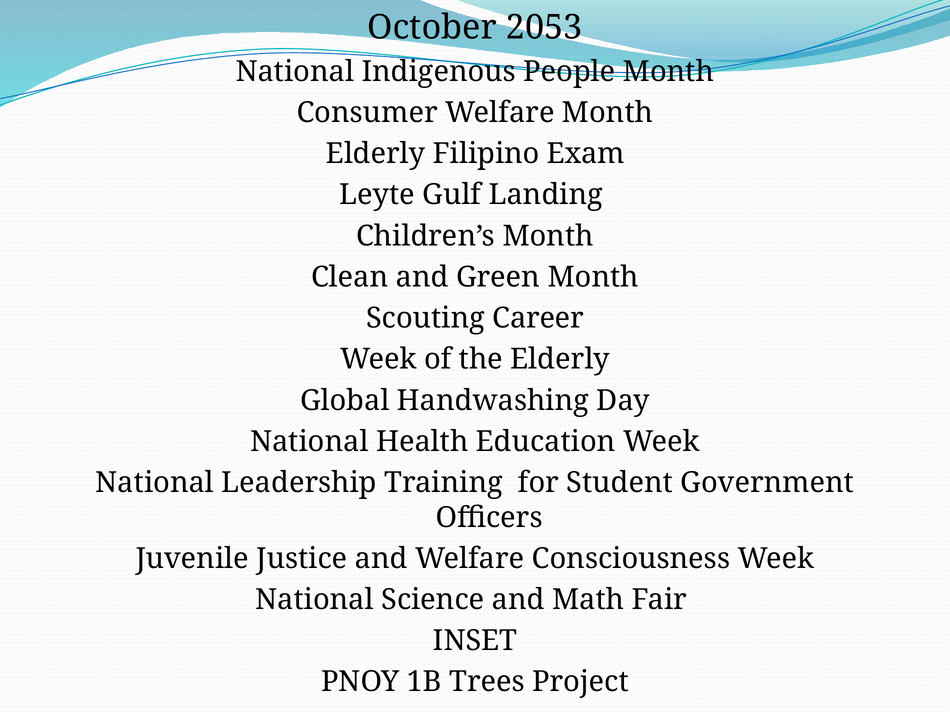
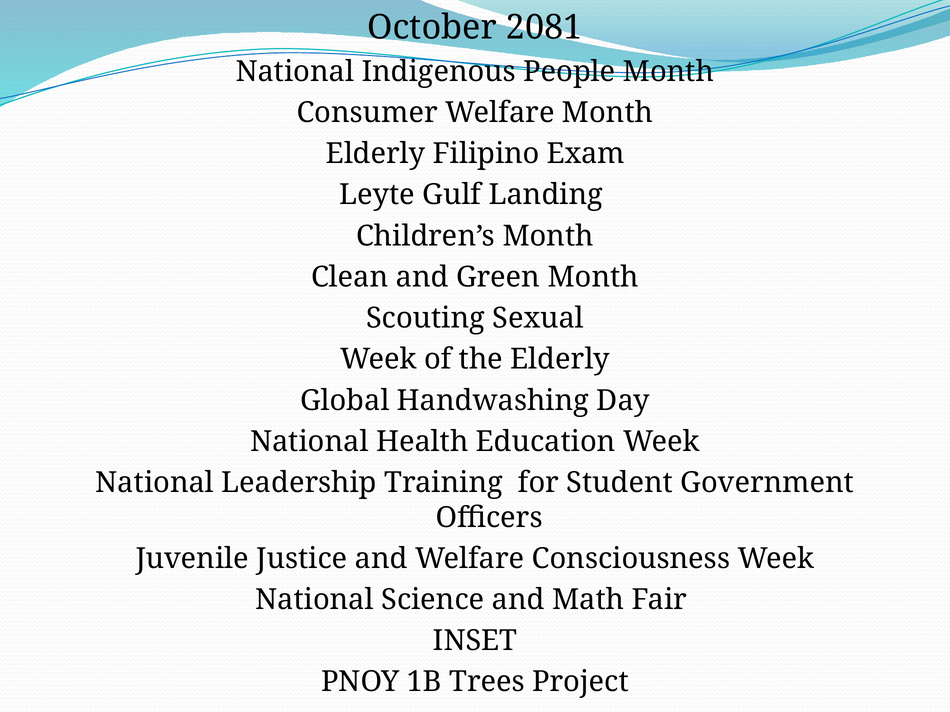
2053: 2053 -> 2081 (544, 28)
Career: Career -> Sexual (538, 318)
